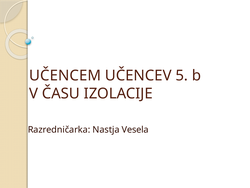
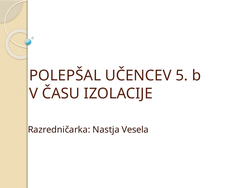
UČENCEM: UČENCEM -> POLEPŠAL (65, 75)
